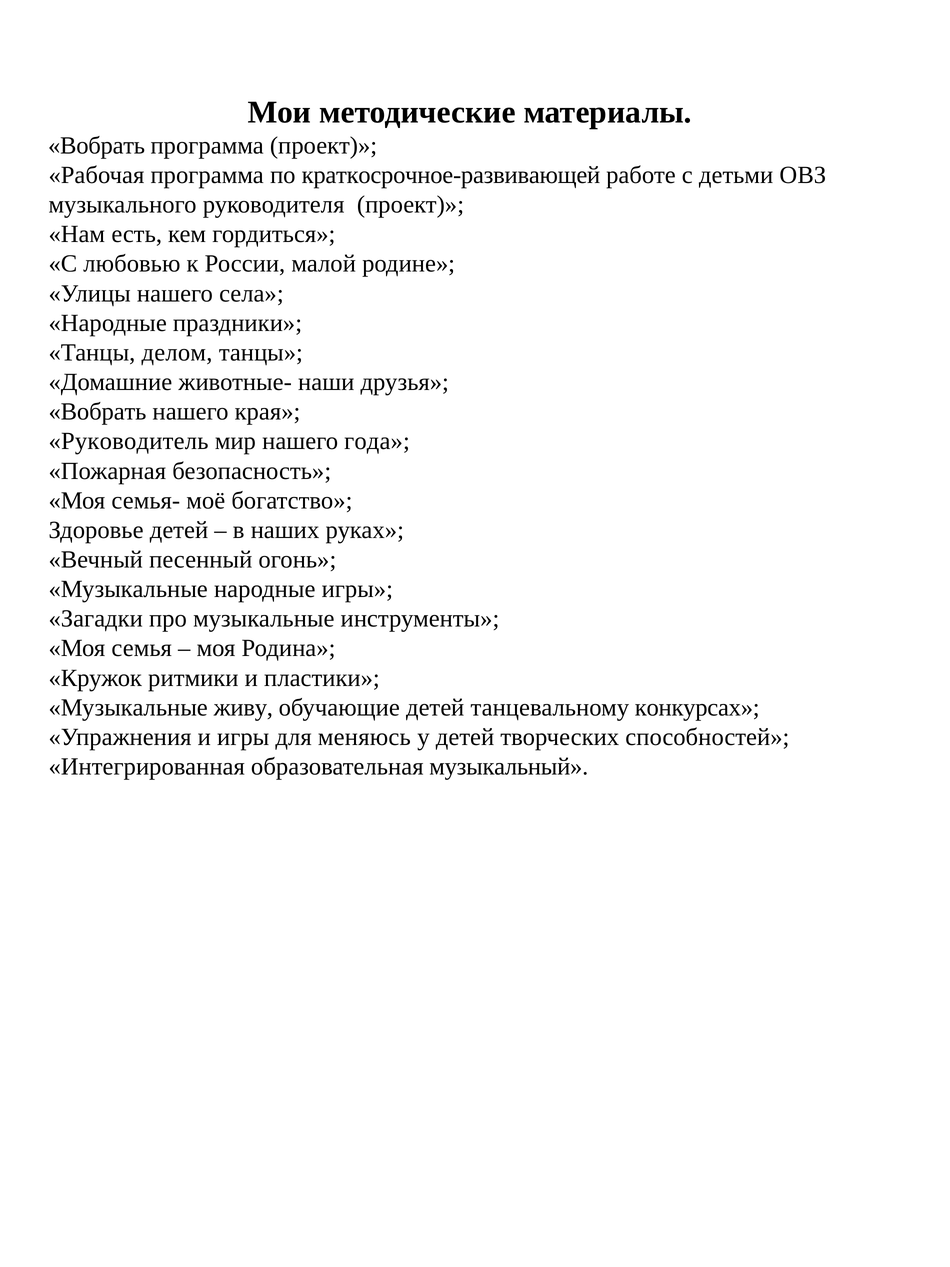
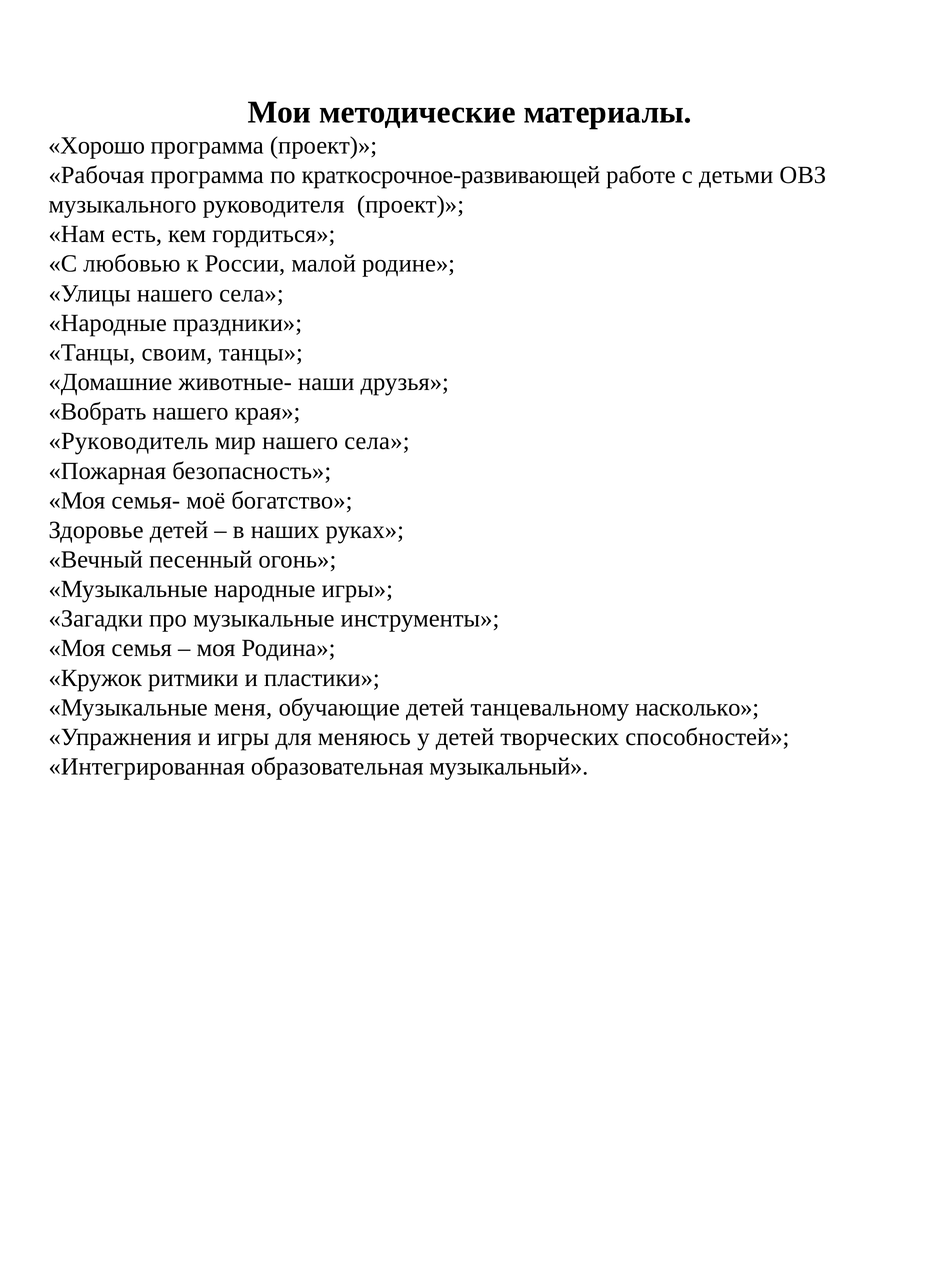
Вобрать: Вобрать -> Хорошо (97, 145)
делом: делом -> своим (177, 352)
мир нашего года: года -> села (377, 441)
живу: живу -> меня (243, 707)
конкурсах: конкурсах -> насколько (697, 707)
